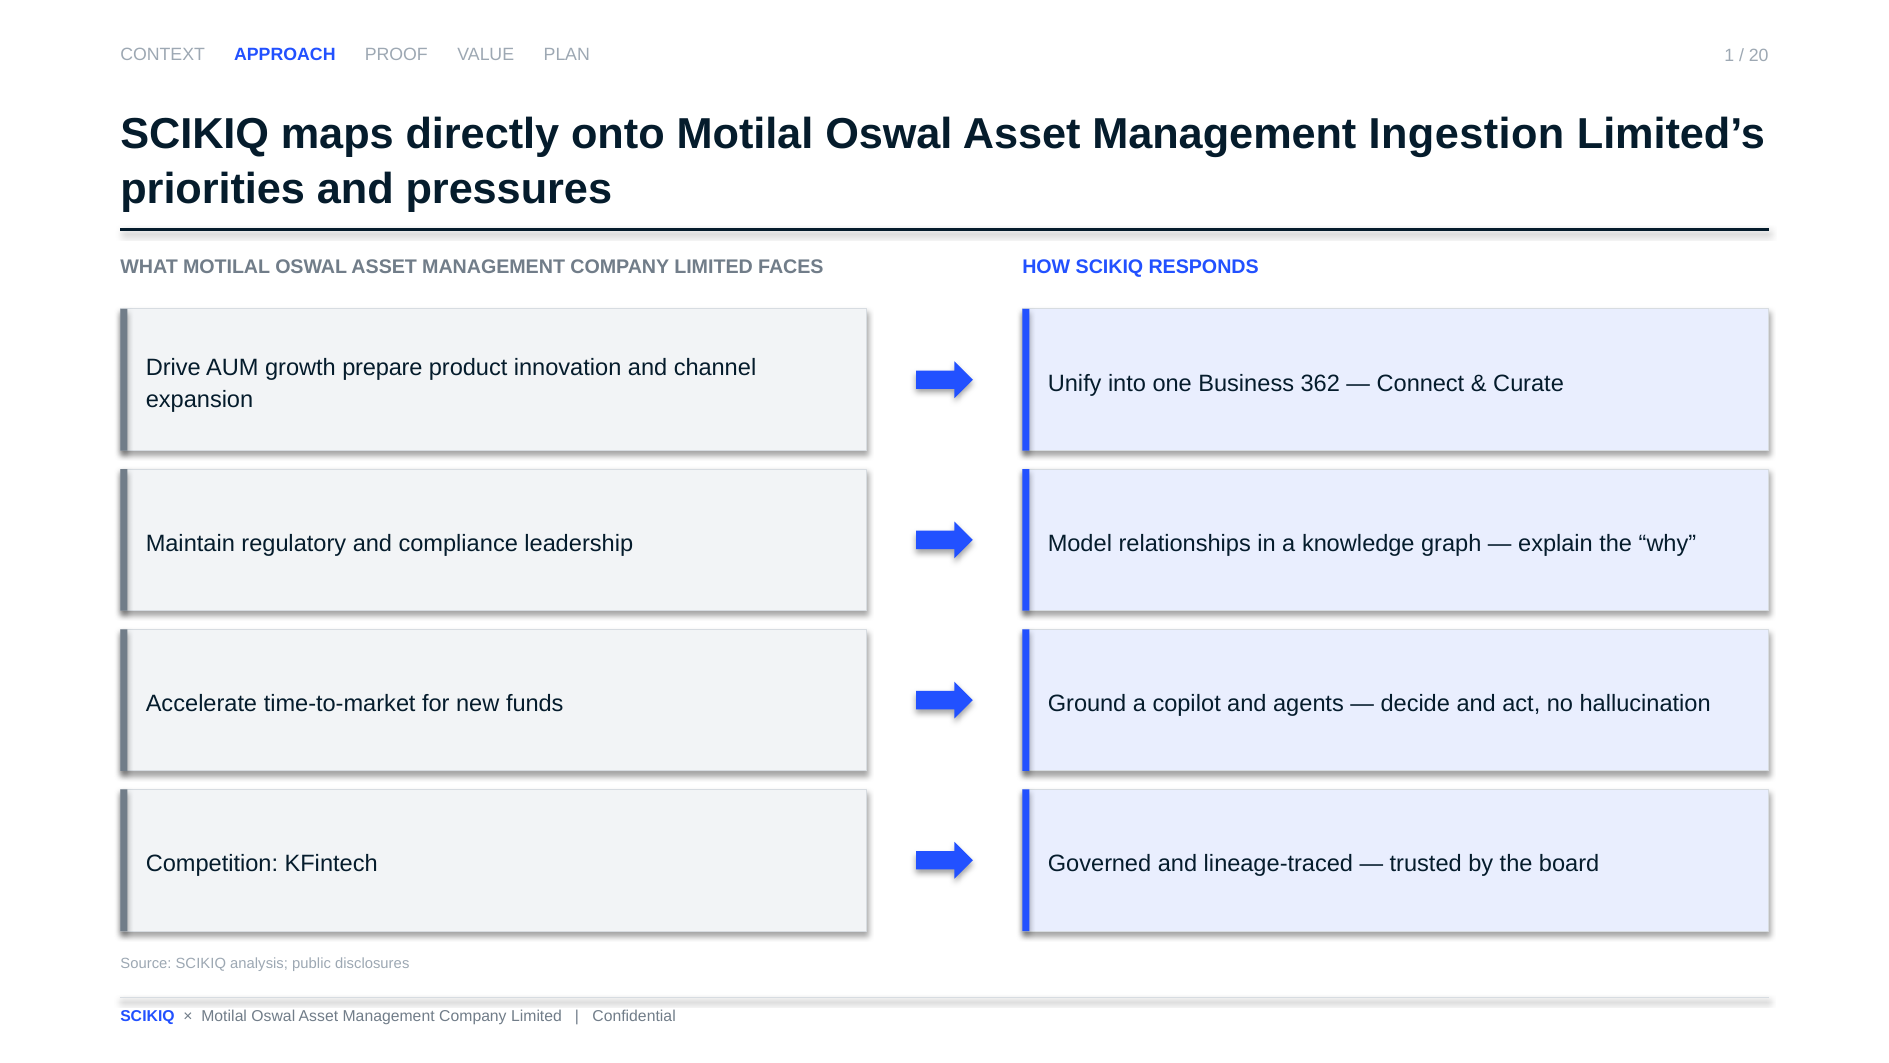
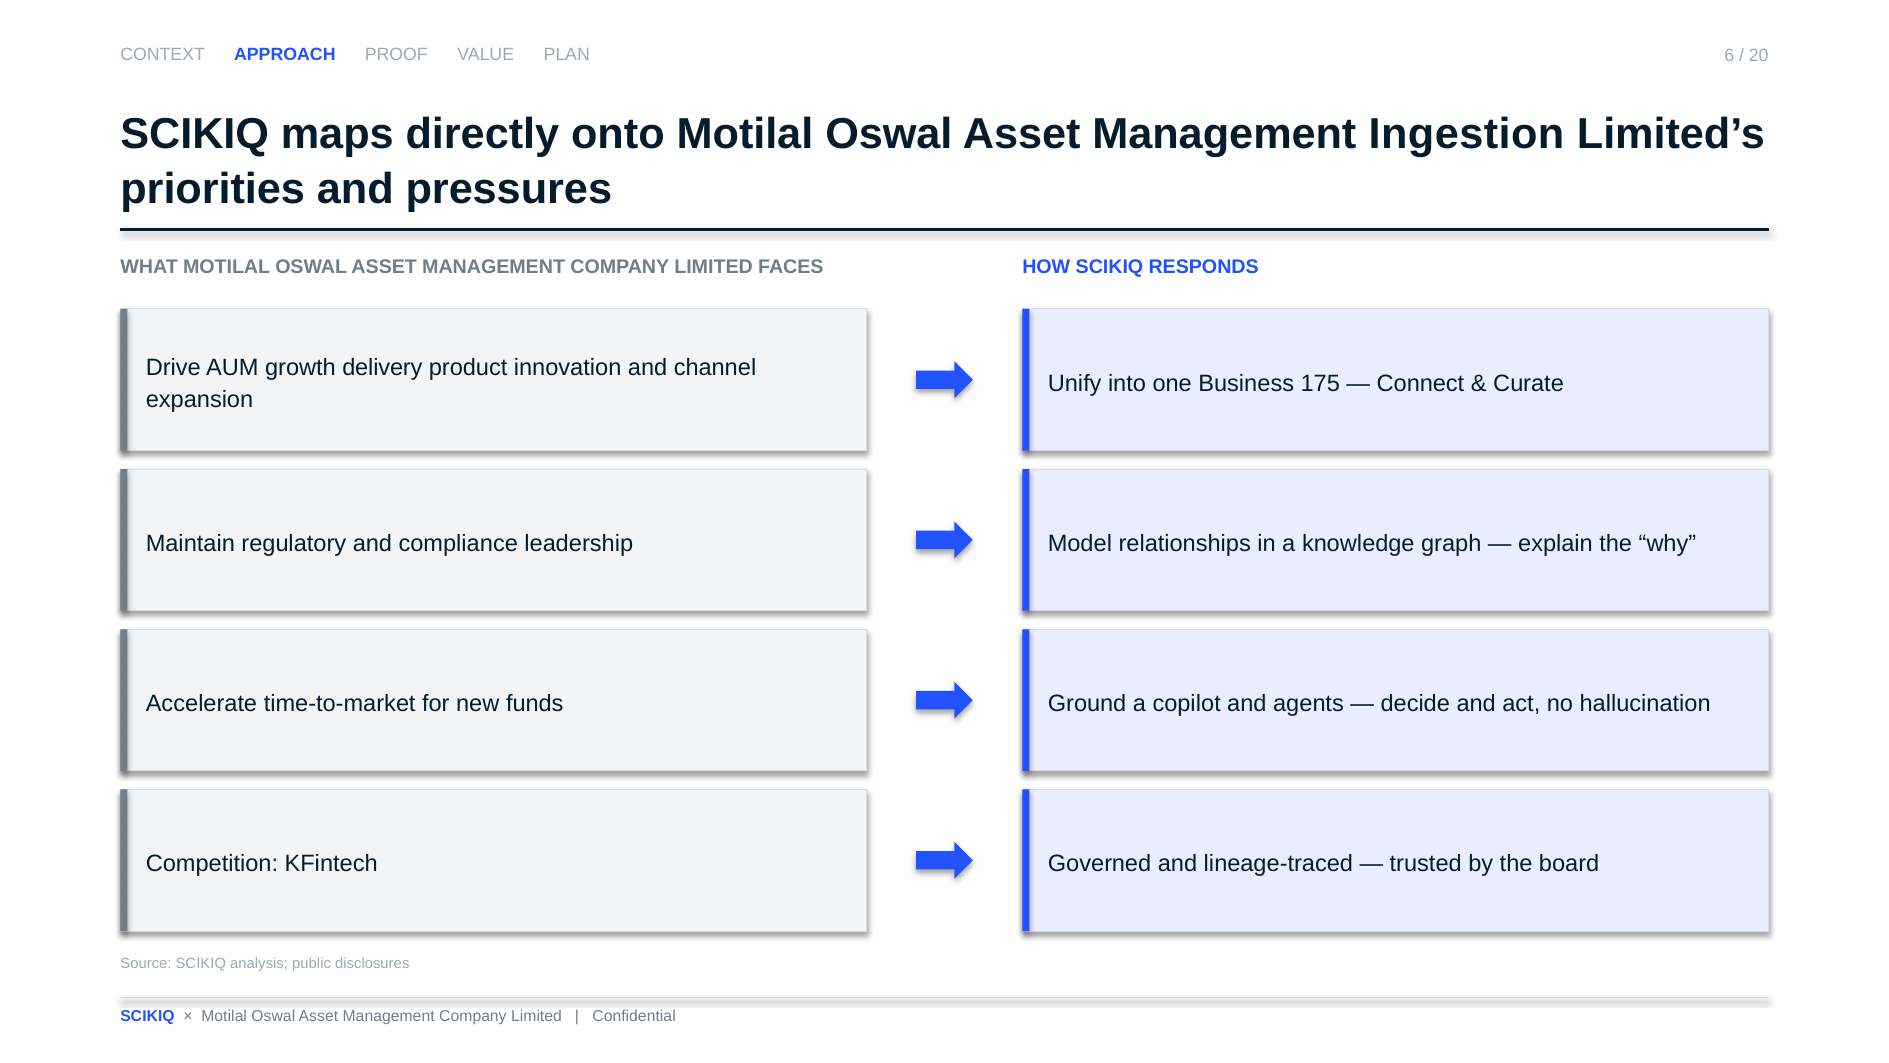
1: 1 -> 6 (1729, 55)
prepare: prepare -> delivery (382, 367)
362: 362 -> 175 (1320, 383)
